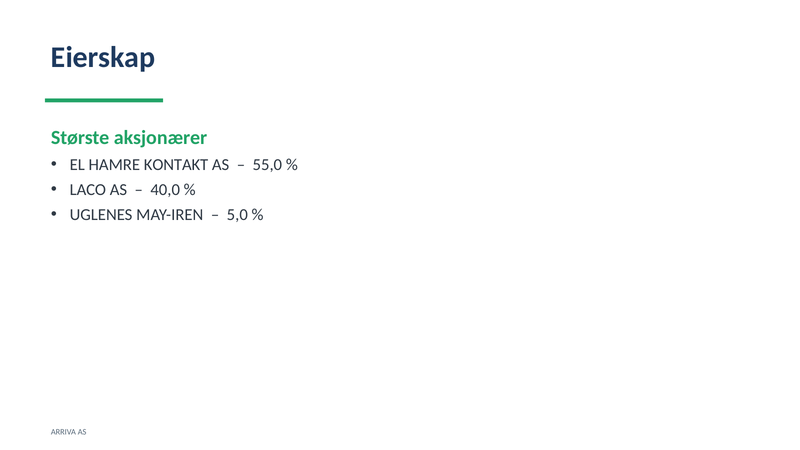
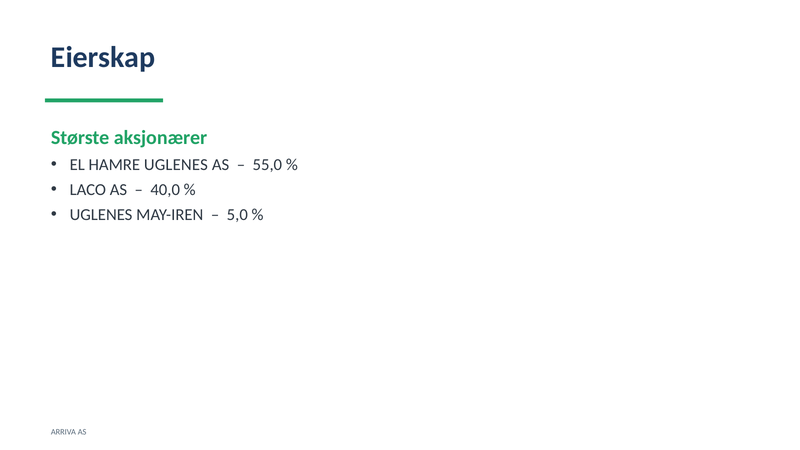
HAMRE KONTAKT: KONTAKT -> UGLENES (176, 165)
